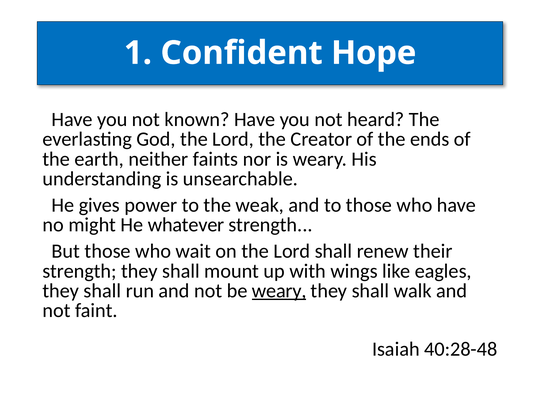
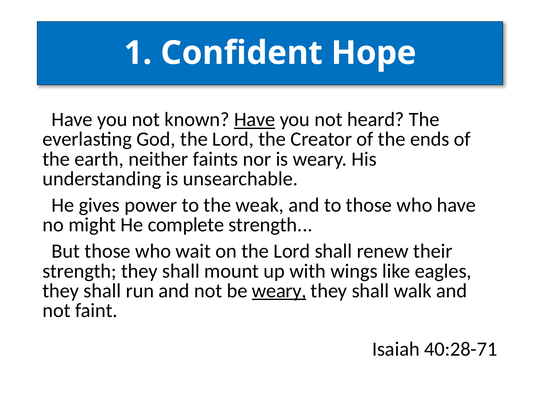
Have underline: none -> present (255, 120)
whatever: whatever -> complete (186, 225)
40:28-48: 40:28-48 -> 40:28-71 (461, 349)
